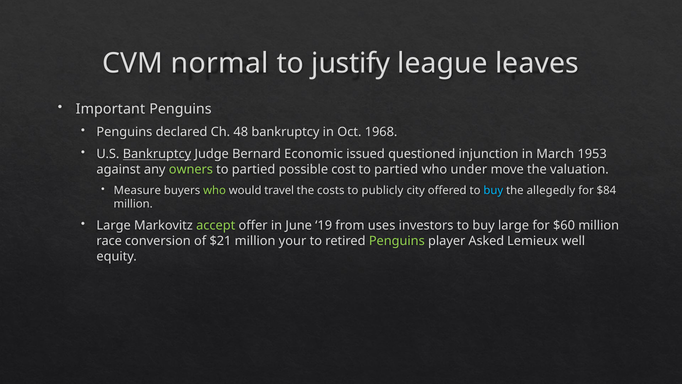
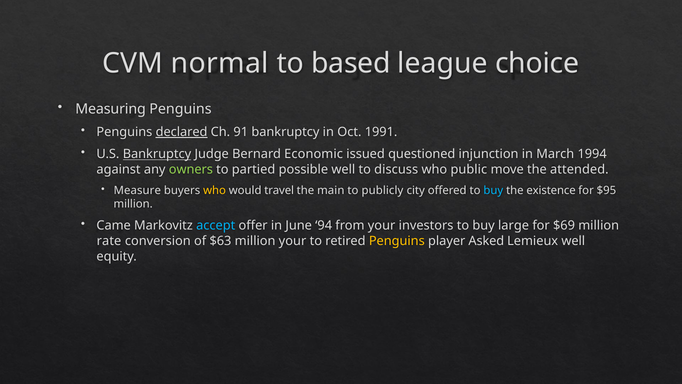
justify: justify -> based (351, 63)
leaves: leaves -> choice (537, 63)
Important: Important -> Measuring (111, 109)
declared underline: none -> present (182, 132)
48: 48 -> 91 (241, 132)
1968: 1968 -> 1991 (381, 132)
1953: 1953 -> 1994 (592, 154)
possible cost: cost -> well (343, 169)
partied: partied -> discuss (396, 169)
under: under -> public (469, 169)
valuation: valuation -> attended (579, 169)
who colour: light green -> yellow (215, 190)
costs: costs -> main (331, 190)
allegedly: allegedly -> existence (551, 190)
$84: $84 -> $95 (606, 190)
Large: Large -> Came (114, 225)
accept colour: light green -> light blue (216, 225)
19: 19 -> 94 (324, 225)
from uses: uses -> your (382, 225)
$60: $60 -> $69 (564, 225)
race: race -> rate (109, 241)
$21: $21 -> $63 (220, 241)
Penguins colour: light green -> yellow (397, 241)
